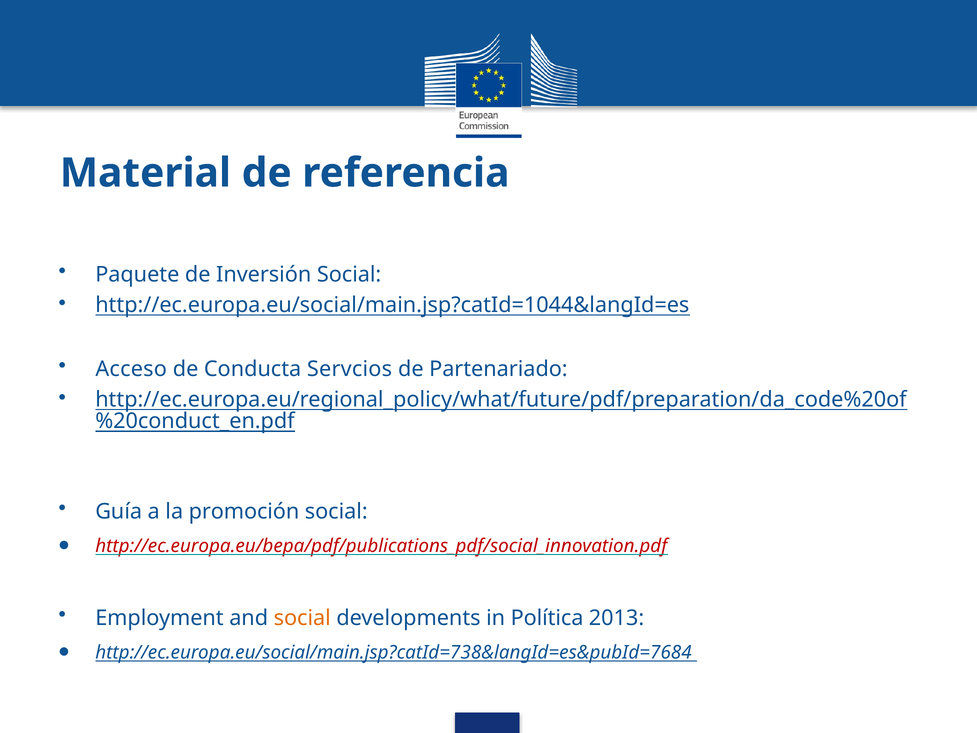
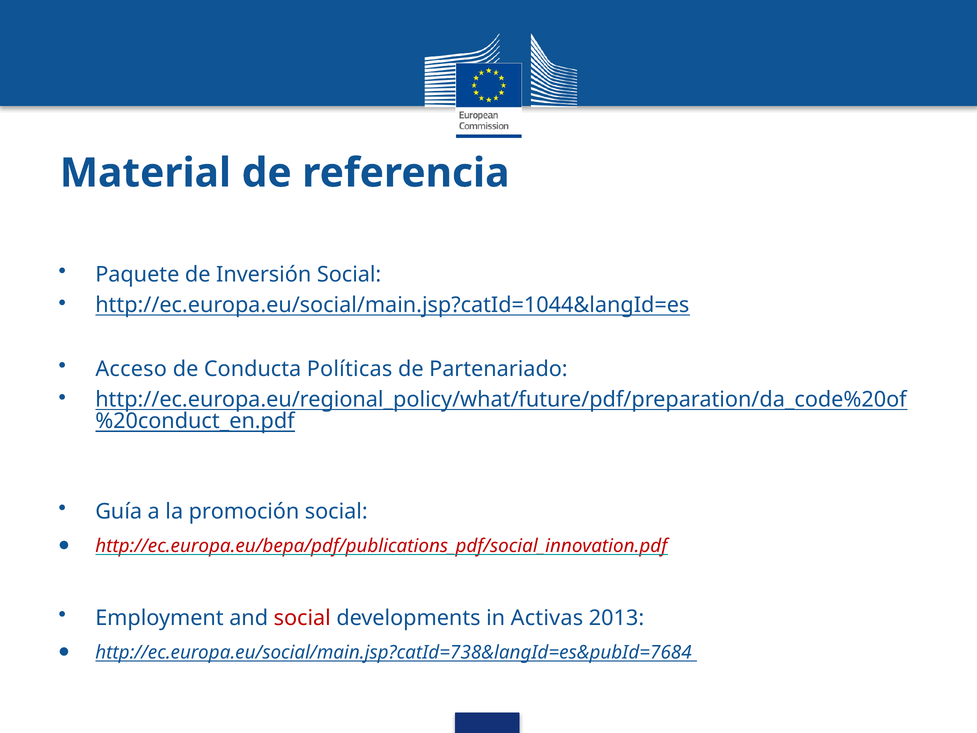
Servcios: Servcios -> Políticas (350, 369)
social colour: orange -> red (302, 618)
Política: Política -> Activas (547, 618)
